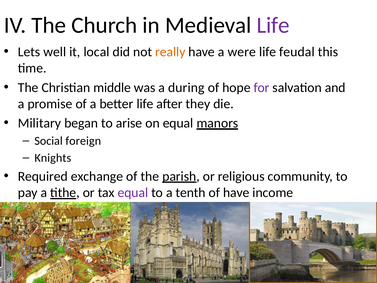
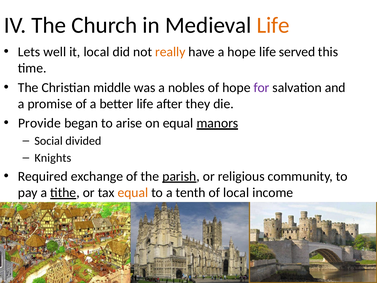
Life colour: purple -> orange (273, 25)
a were: were -> hope (242, 52)
feudal: feudal -> served (297, 52)
during: during -> nobles (186, 87)
Military: Military -> Provide (39, 123)
foreign: foreign -> divided (83, 141)
equal colour: purple -> orange (133, 193)
of have: have -> local (236, 193)
